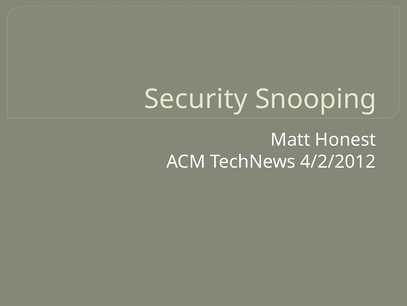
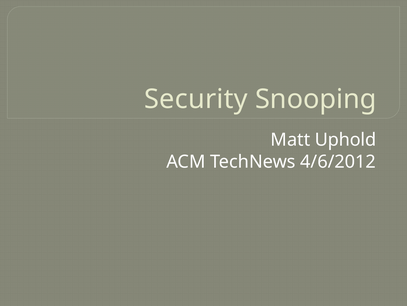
Honest: Honest -> Uphold (346, 140)
4/2/2012: 4/2/2012 -> 4/6/2012 (338, 161)
